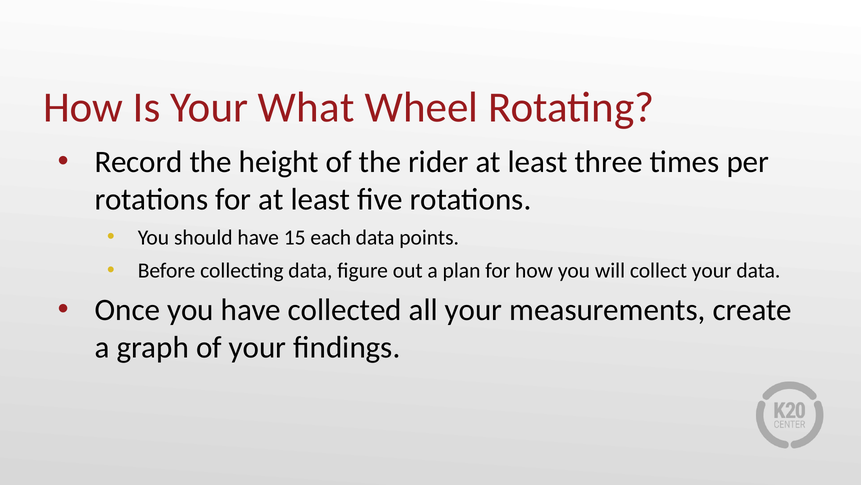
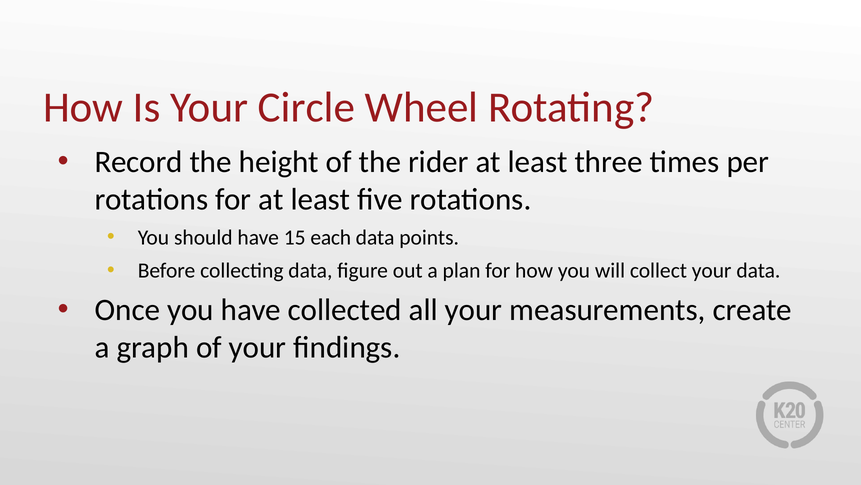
What: What -> Circle (306, 108)
